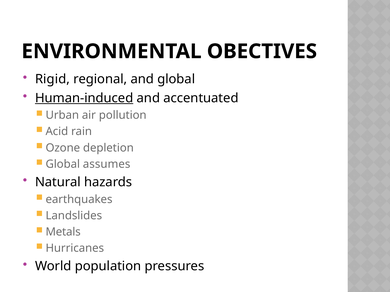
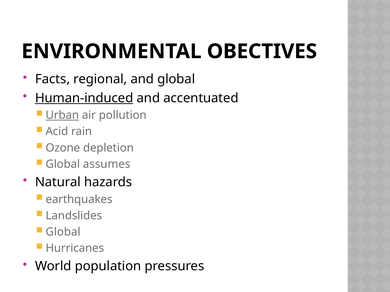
Rigid: Rigid -> Facts (53, 79)
Urban underline: none -> present (62, 115)
Metals: Metals -> Global (63, 232)
